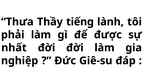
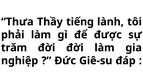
nhất: nhất -> trăm (14, 47)
